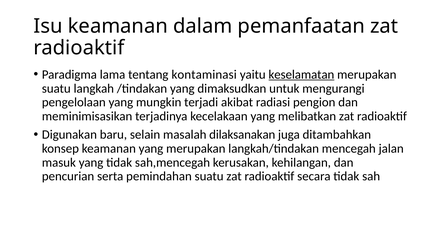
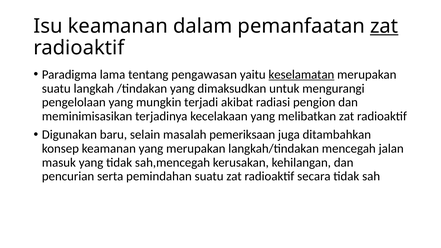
zat underline: none -> present (384, 26)
kontaminasi: kontaminasi -> pengawasan (204, 75)
dilaksanakan: dilaksanakan -> pemeriksaan (242, 135)
